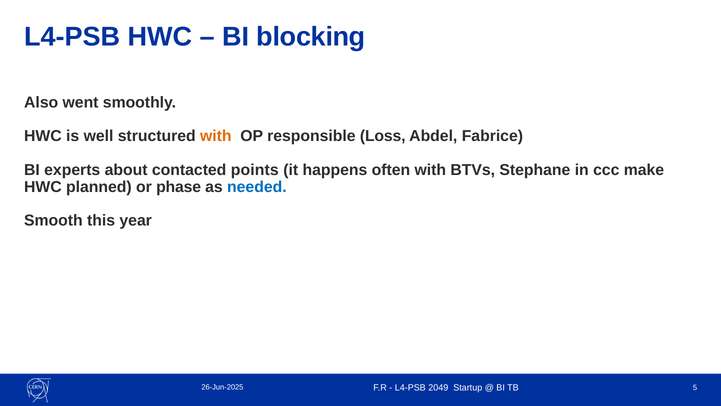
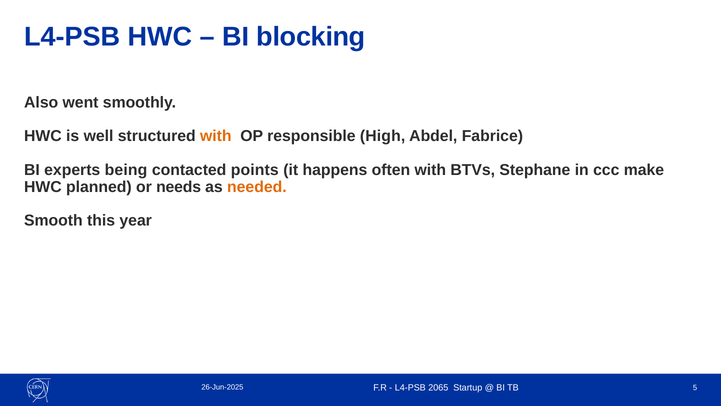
Loss: Loss -> High (383, 136)
about: about -> being (126, 170)
phase: phase -> needs (179, 187)
needed colour: blue -> orange (257, 187)
2049: 2049 -> 2065 (438, 387)
